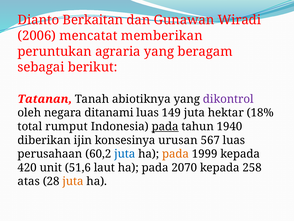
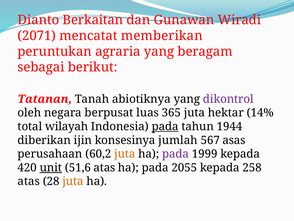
2006: 2006 -> 2071 (37, 36)
ditanami: ditanami -> berpusat (109, 113)
149: 149 -> 365 (171, 113)
18%: 18% -> 14% (260, 113)
rumput: rumput -> wilayah (67, 126)
1940: 1940 -> 1944 (230, 126)
urusan: urusan -> jumlah (178, 140)
567 luas: luas -> asas (234, 140)
juta colour: blue -> orange (125, 154)
pada colour: orange -> purple (176, 154)
unit underline: none -> present (51, 167)
51,6 laut: laut -> atas (104, 167)
2070: 2070 -> 2055 (184, 167)
